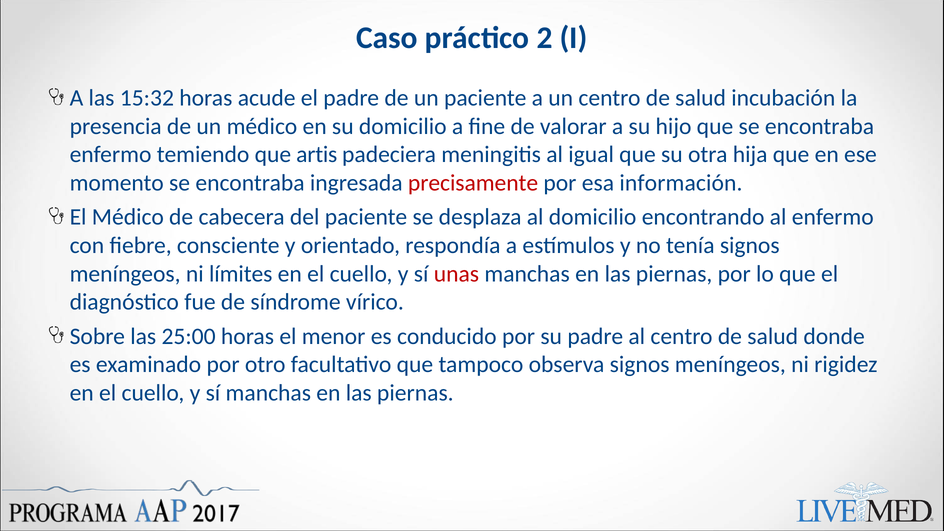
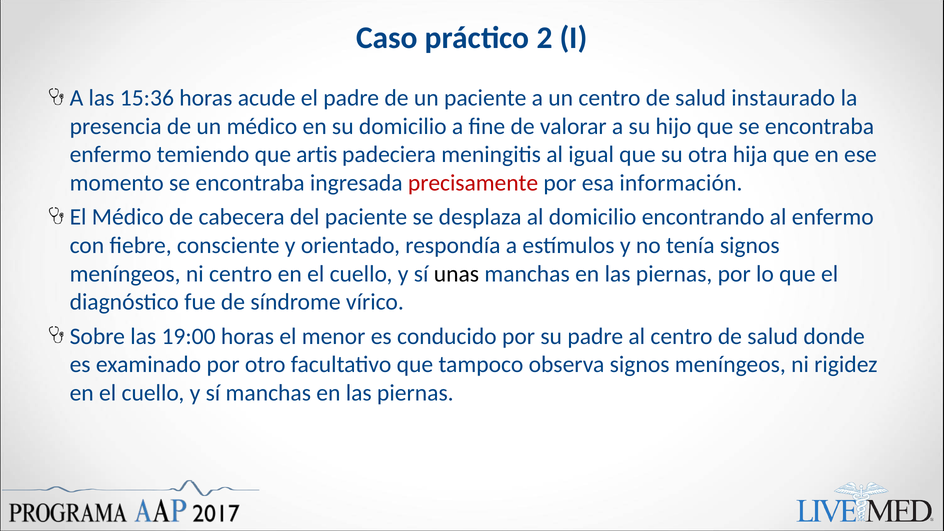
15:32: 15:32 -> 15:36 (147, 98)
incubación: incubación -> instaurado (783, 98)
ni límites: límites -> centro (241, 274)
unas colour: red -> black (456, 274)
25:00: 25:00 -> 19:00 (189, 336)
